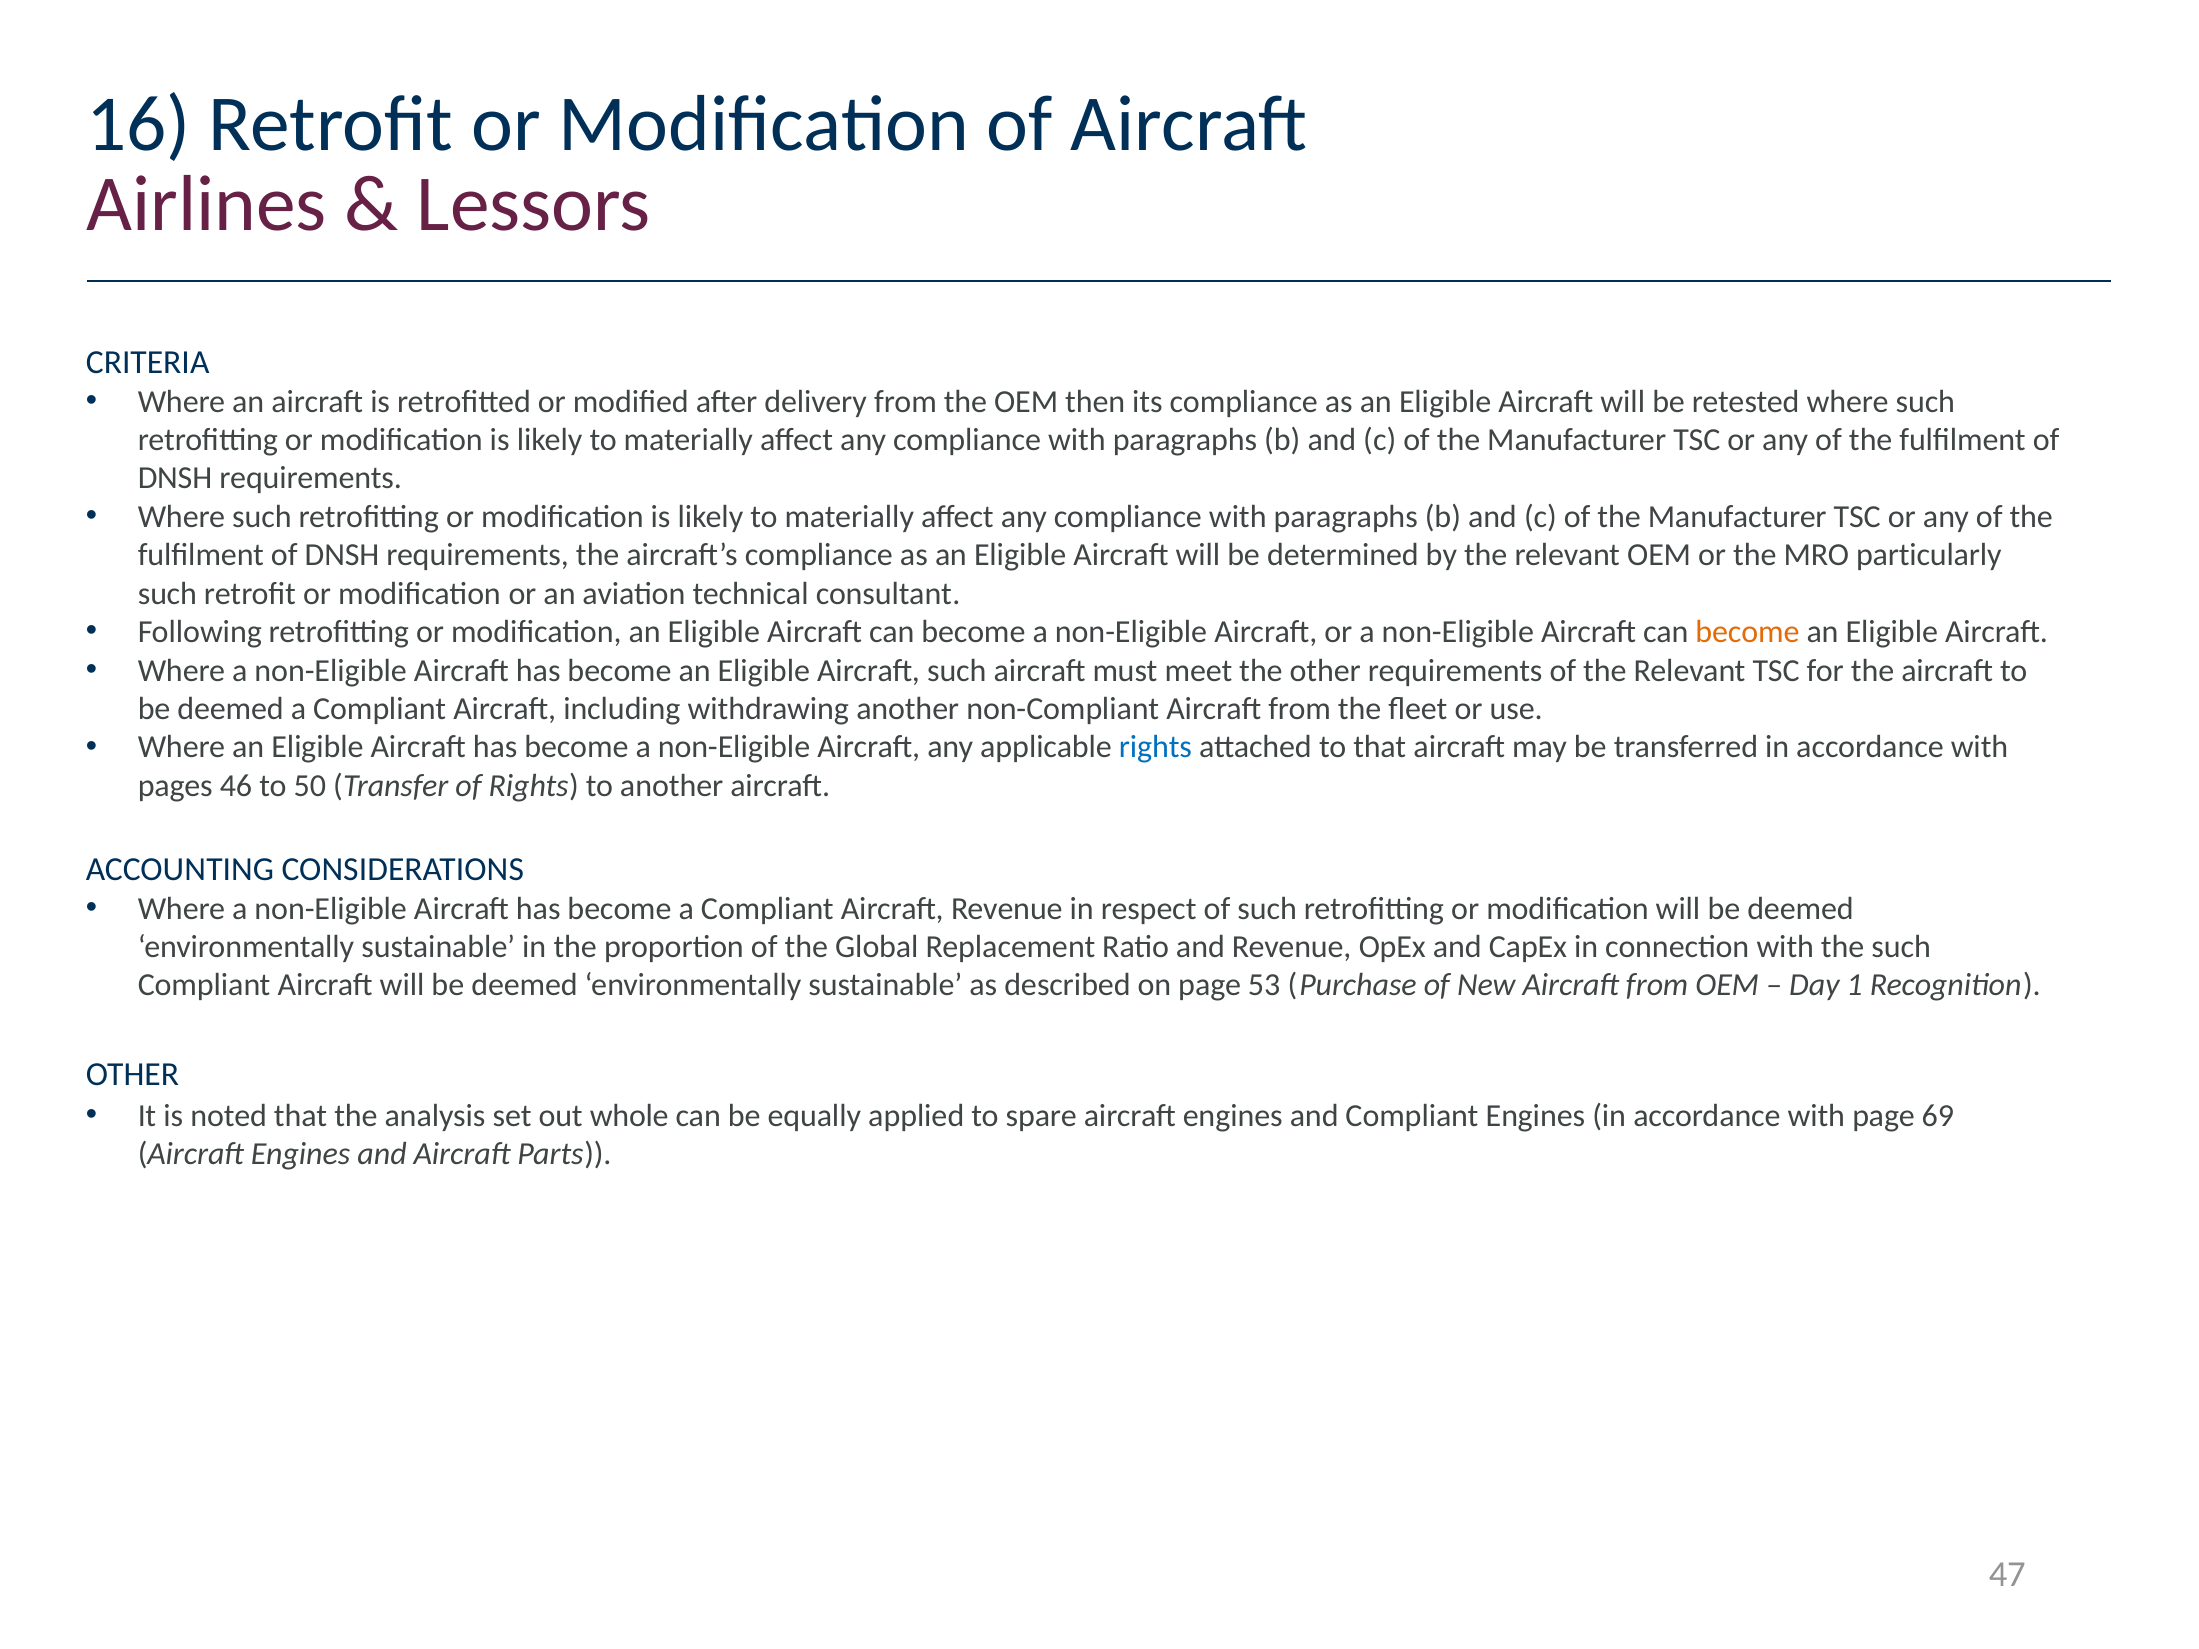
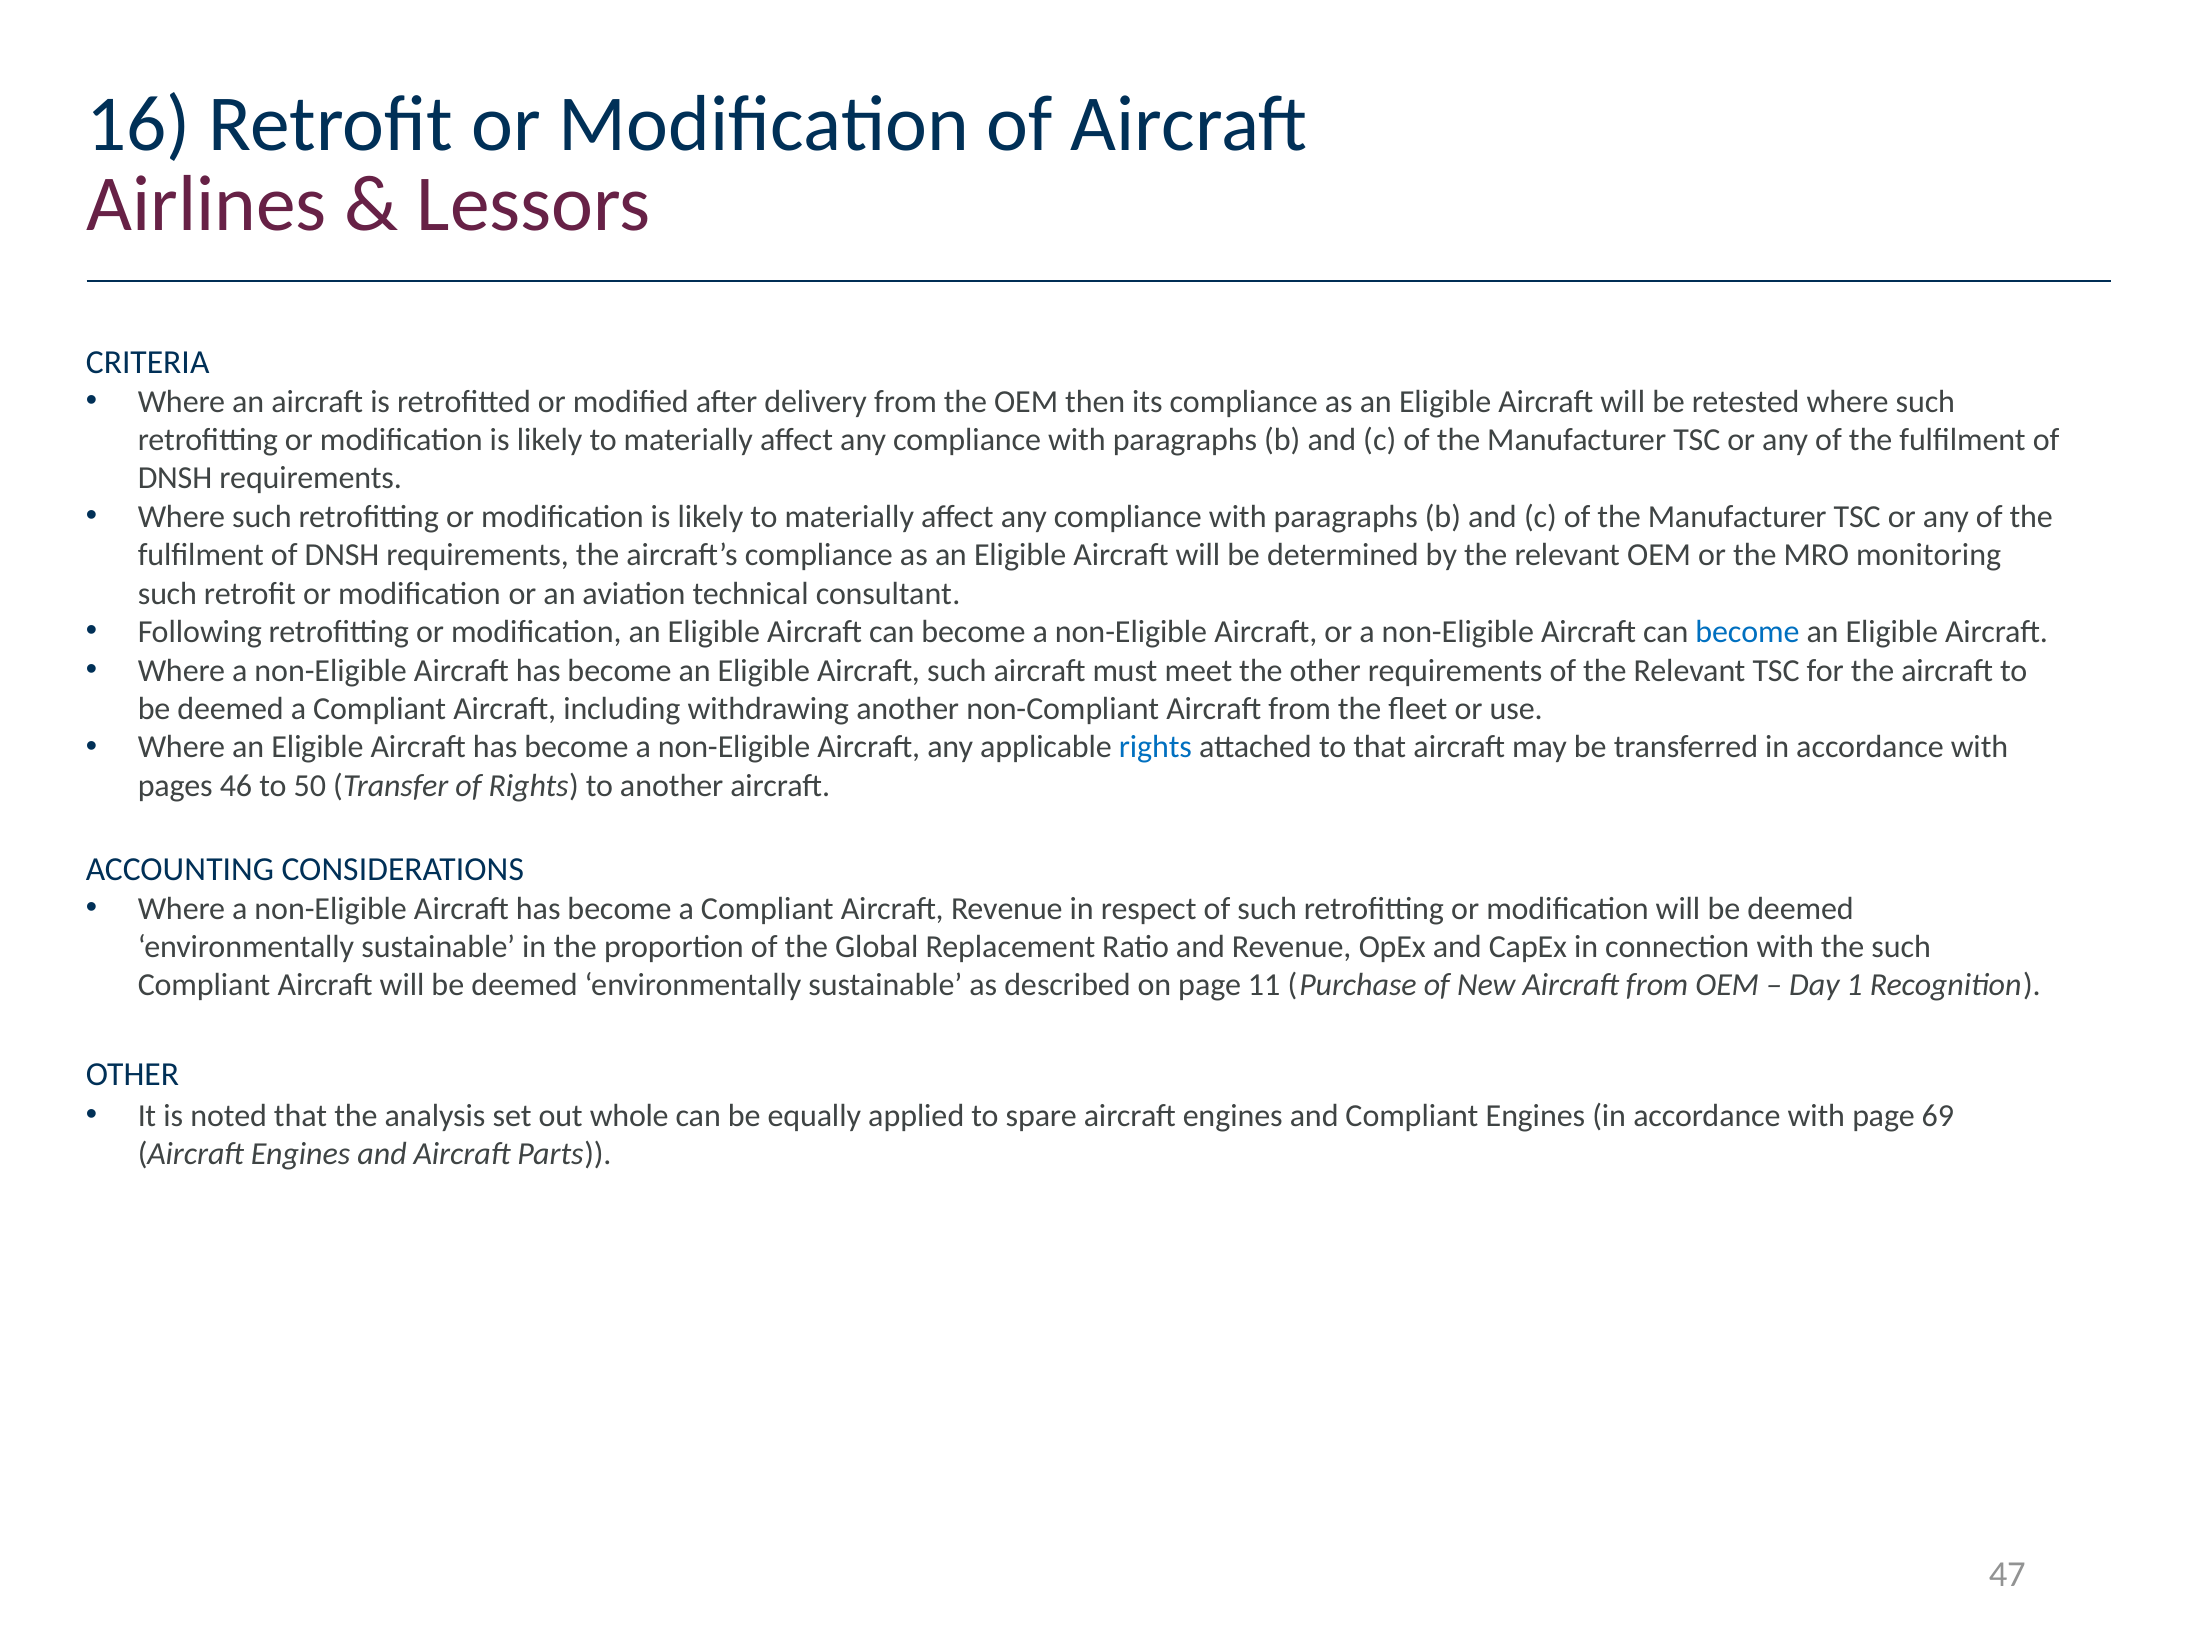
particularly: particularly -> monitoring (1929, 555)
become colour: orange -> blue (1747, 632)
53: 53 -> 11 (1264, 986)
